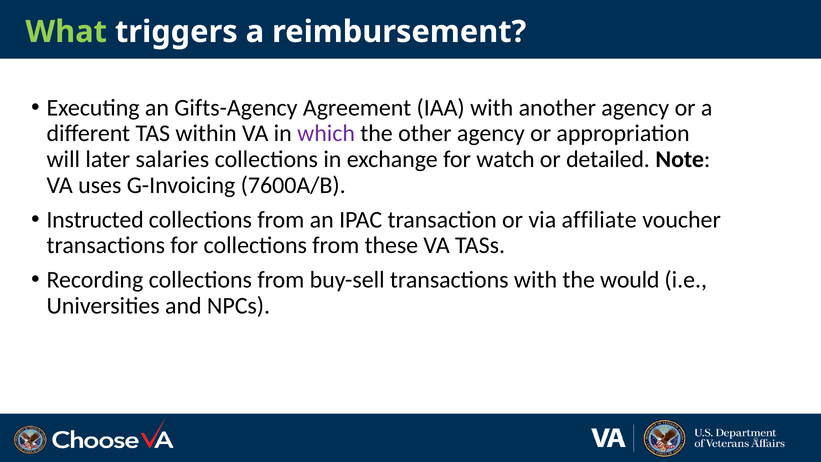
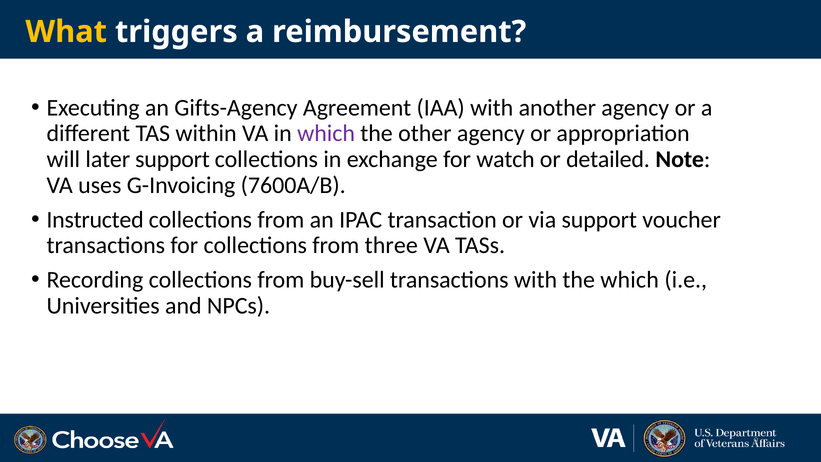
What colour: light green -> yellow (66, 32)
later salaries: salaries -> support (173, 159)
via affiliate: affiliate -> support (599, 220)
these: these -> three (391, 245)
the would: would -> which (630, 280)
